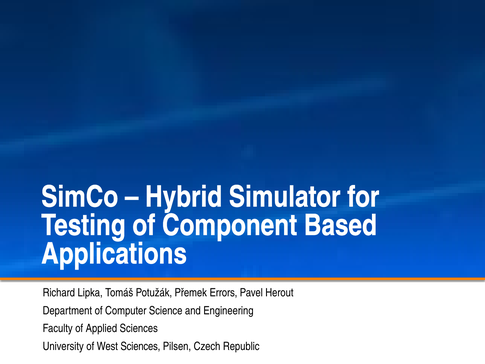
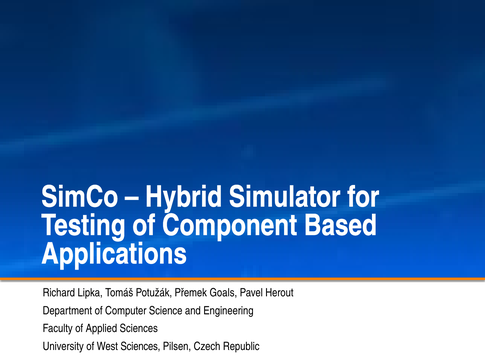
Errors: Errors -> Goals (223, 293)
